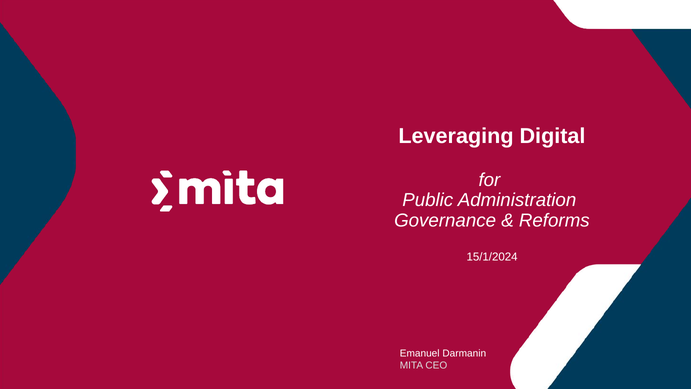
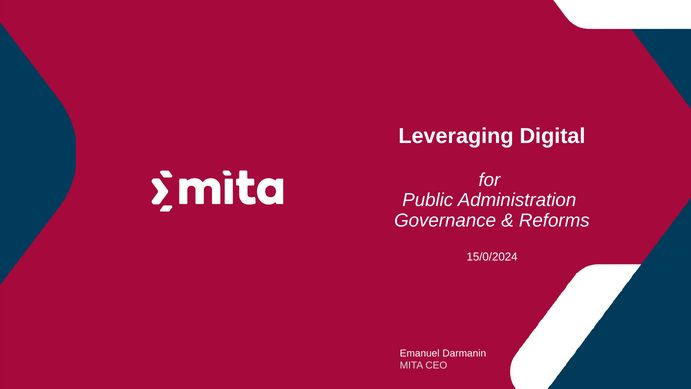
15/1/2024: 15/1/2024 -> 15/0/2024 (492, 257)
